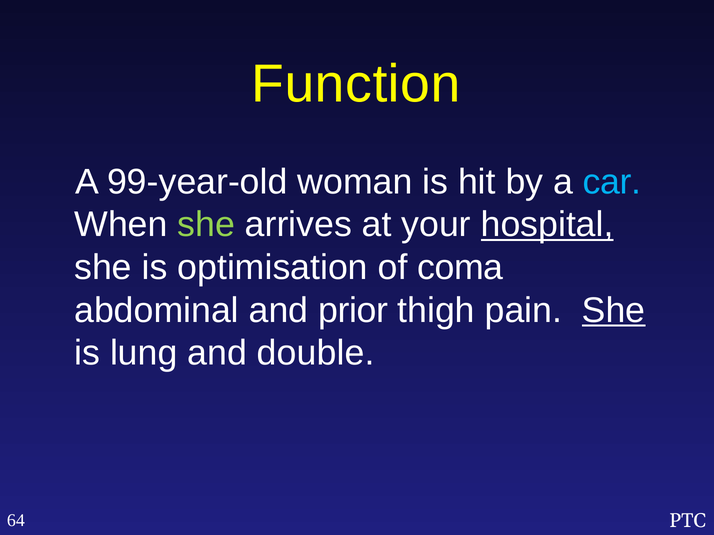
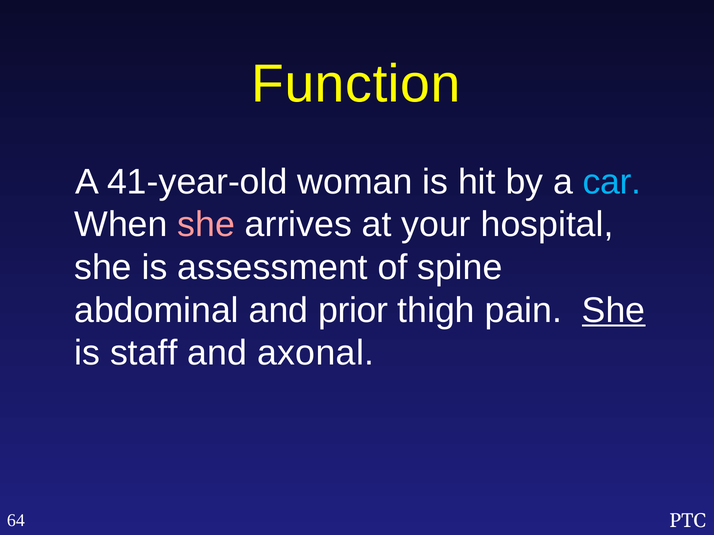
99-year-old: 99-year-old -> 41-year-old (197, 182)
she colour: light green -> pink (206, 225)
hospital underline: present -> none (547, 225)
optimisation: optimisation -> assessment (273, 268)
coma: coma -> spine (460, 268)
lung: lung -> staff (144, 353)
double: double -> axonal (316, 353)
